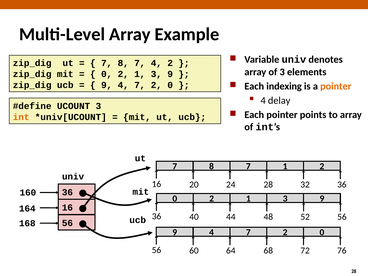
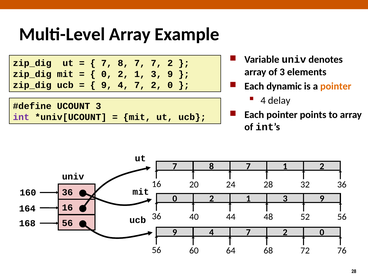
7 4: 4 -> 7 (156, 63)
indexing: indexing -> dynamic (284, 86)
int colour: orange -> purple (21, 117)
